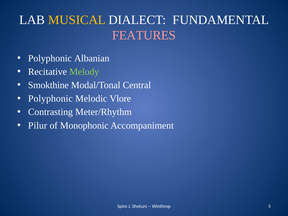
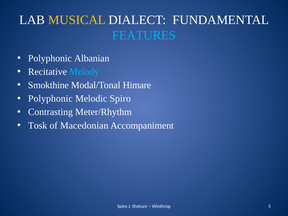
FEATURES colour: pink -> light blue (144, 35)
Melody colour: light green -> light blue (84, 72)
Central: Central -> Himare (137, 85)
Melodic Vlore: Vlore -> Spiro (120, 99)
Pilur: Pilur -> Tosk (38, 125)
Monophonic: Monophonic -> Macedonian (84, 125)
